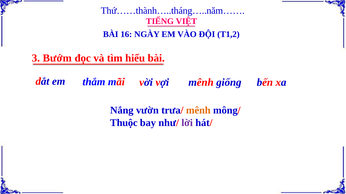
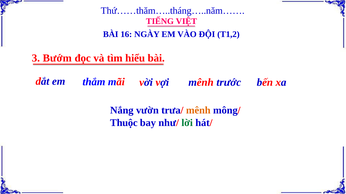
Thứ……thành…..tháng…..năm……: Thứ……thành…..tháng…..năm…… -> Thứ……thăm…..tháng…..năm…… (173, 11)
giống: giống -> trước (229, 83)
lời colour: purple -> green (187, 123)
